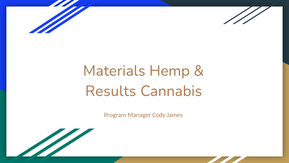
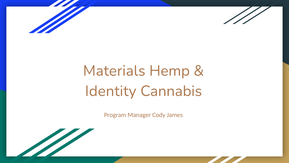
Results: Results -> Identity (111, 91)
